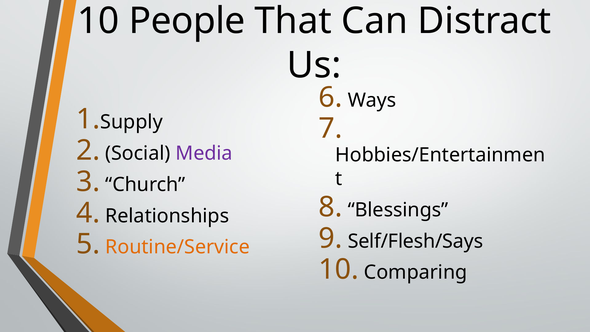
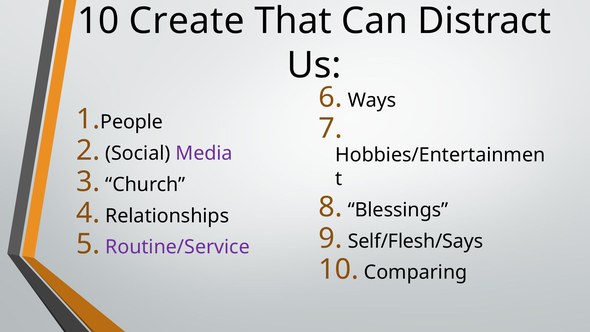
People: People -> Create (187, 21)
Supply: Supply -> People (132, 122)
Routine/Service colour: orange -> purple (178, 247)
